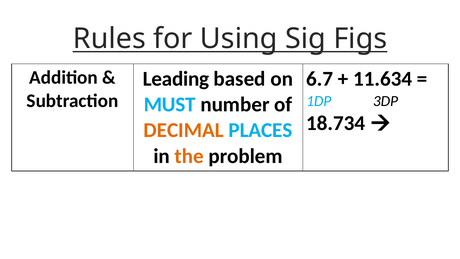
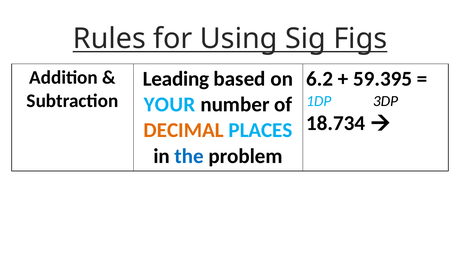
6.7: 6.7 -> 6.2 (320, 79)
11.634: 11.634 -> 59.395 (383, 79)
MUST: MUST -> YOUR (170, 104)
the colour: orange -> blue (189, 156)
